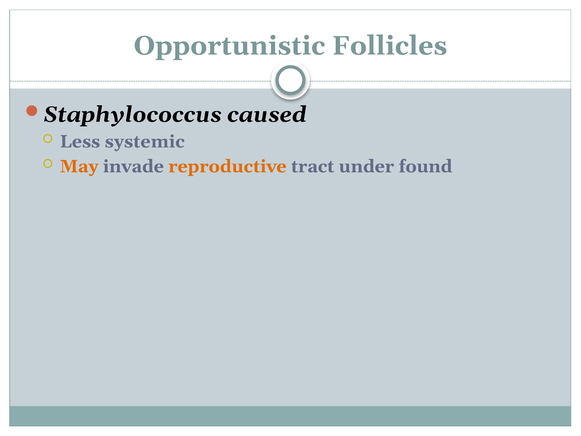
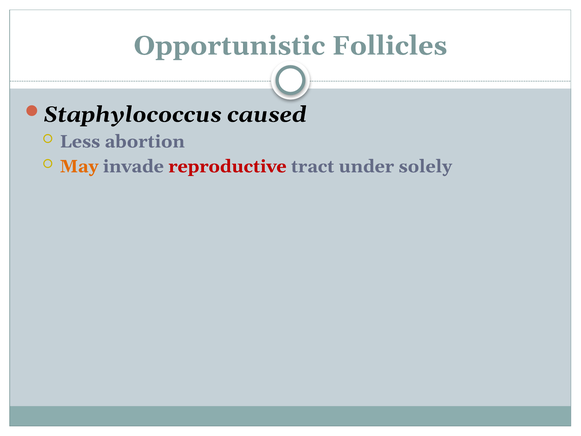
systemic: systemic -> abortion (145, 141)
reproductive colour: orange -> red (227, 166)
found: found -> solely (425, 166)
